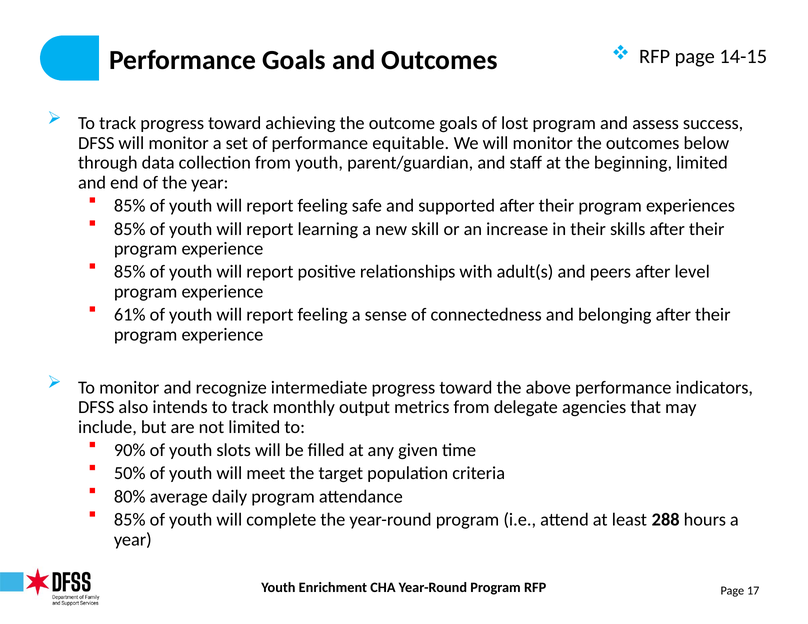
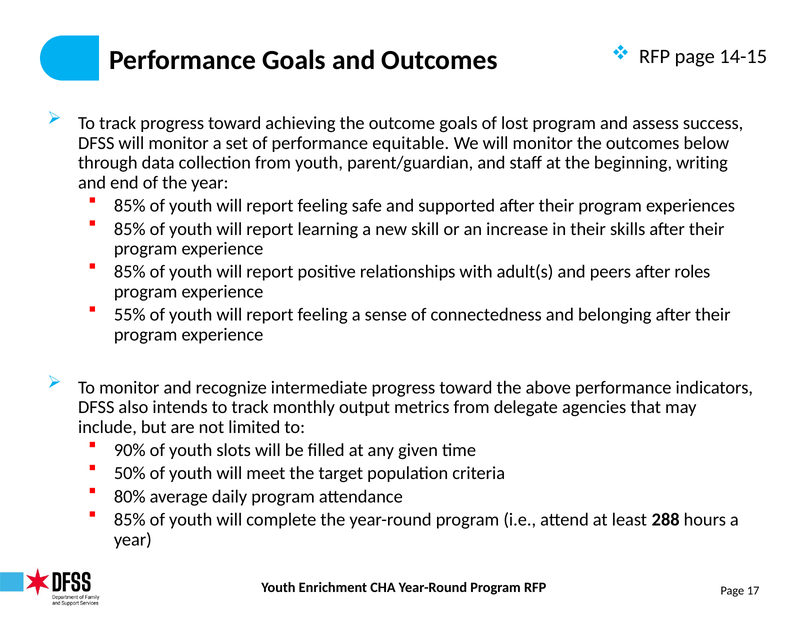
beginning limited: limited -> writing (702, 163)
level: level -> roles (692, 272)
61%: 61% -> 55% (130, 315)
